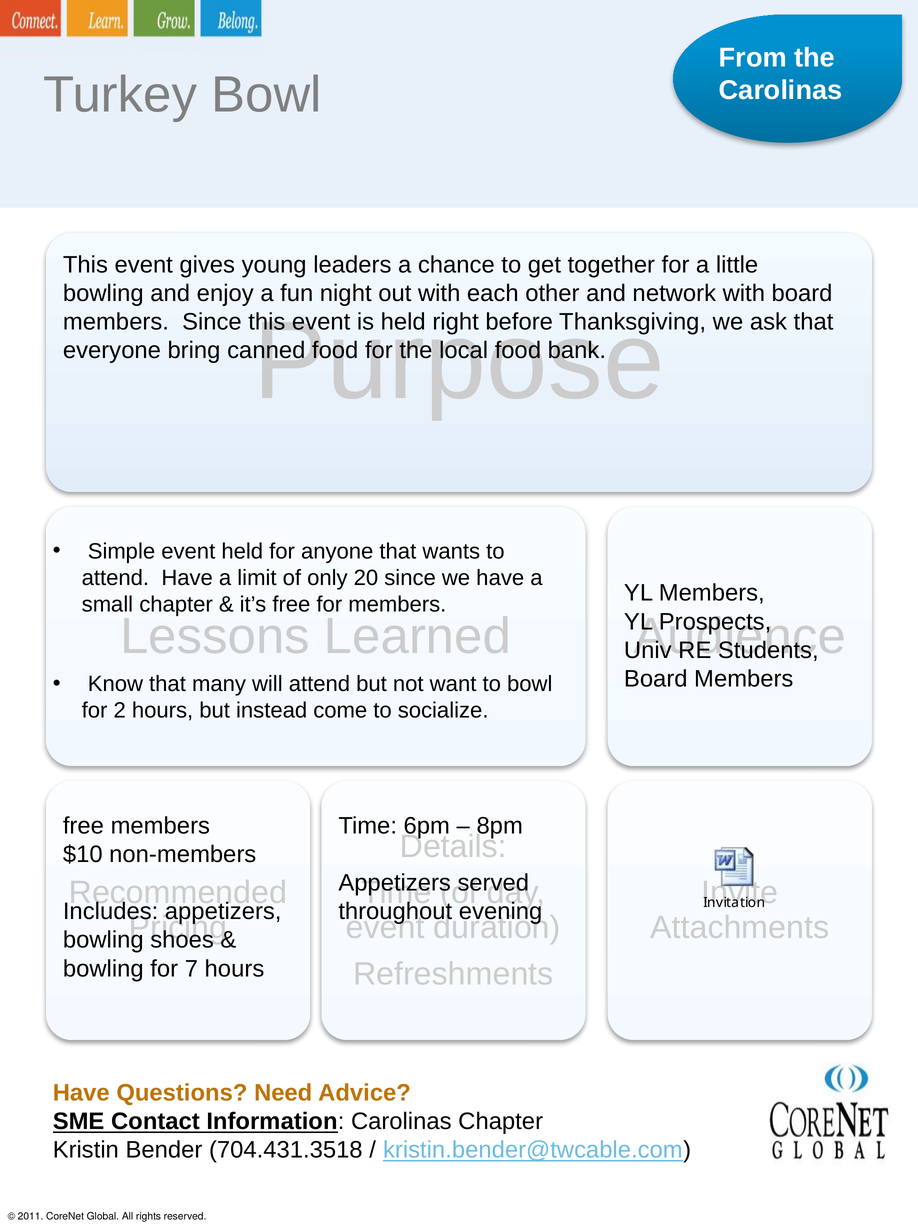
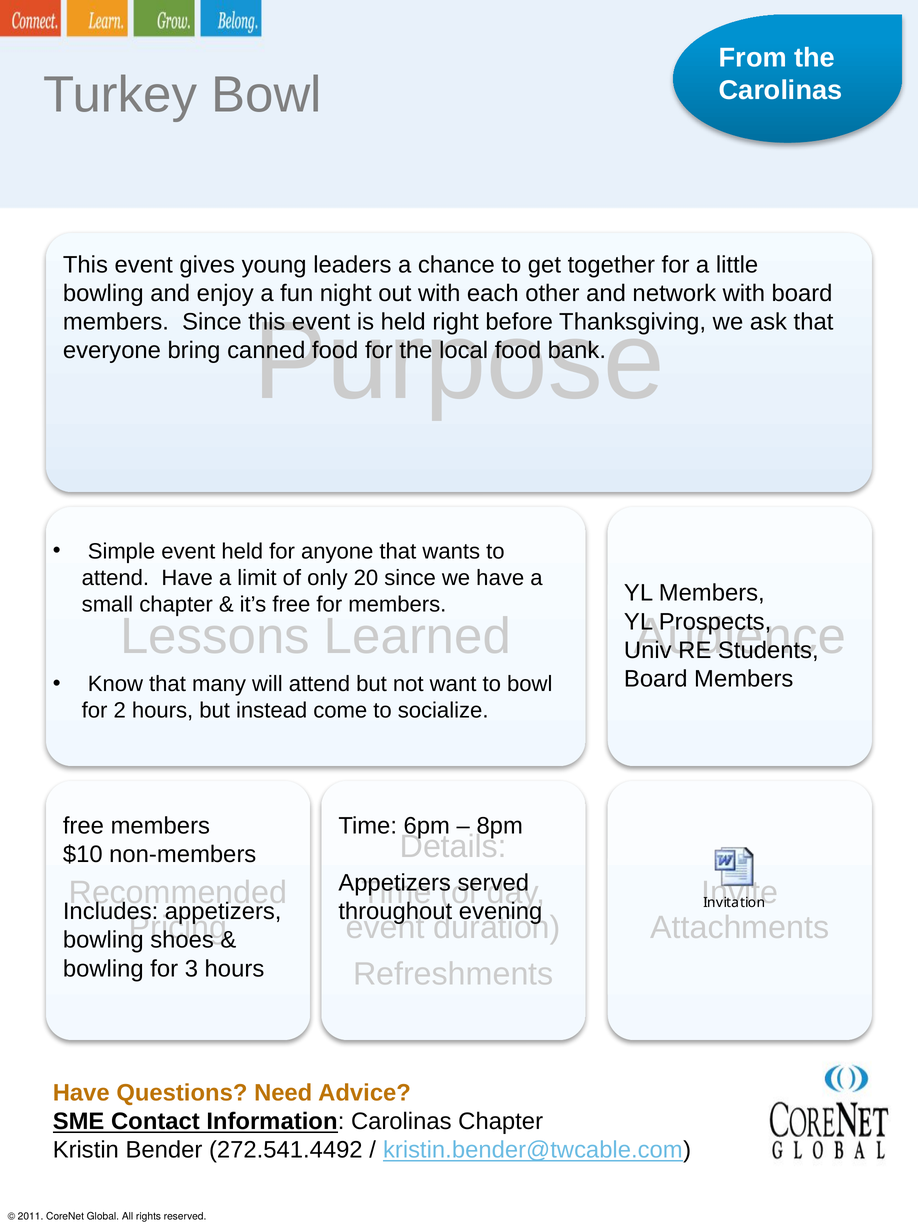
7: 7 -> 3 (191, 969)
704.431.3518: 704.431.3518 -> 272.541.4492 (286, 1150)
